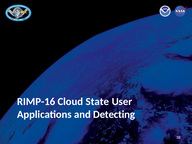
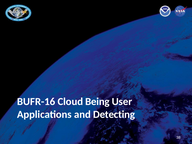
RIMP-16: RIMP-16 -> BUFR-16 (36, 102)
State: State -> Being (97, 102)
